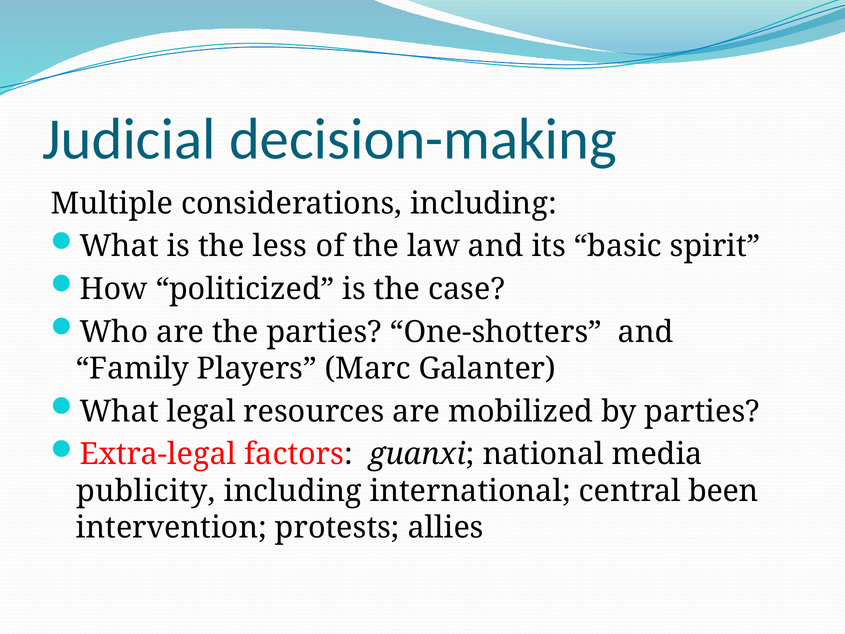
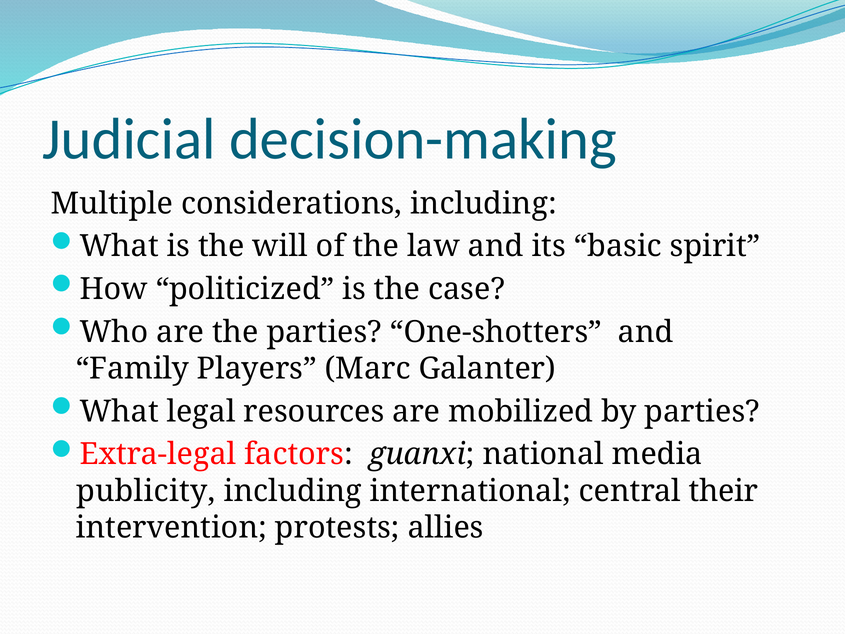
less: less -> will (280, 246)
been: been -> their (723, 491)
